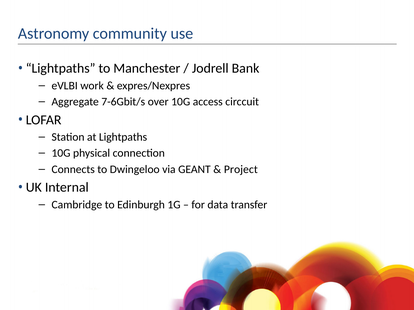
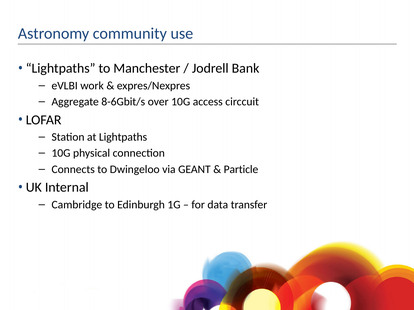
7-6Gbit/s: 7-6Gbit/s -> 8-6Gbit/s (123, 102)
Project: Project -> Particle (241, 170)
